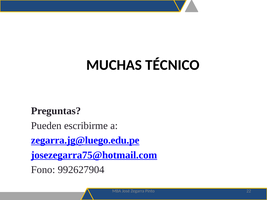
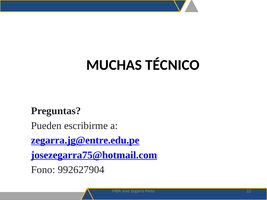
zegarra.jg@luego.edu.pe: zegarra.jg@luego.edu.pe -> zegarra.jg@entre.edu.pe (85, 140)
